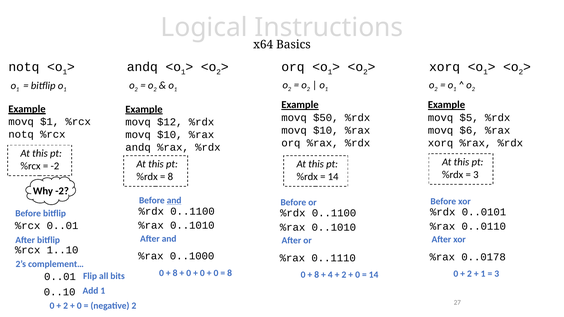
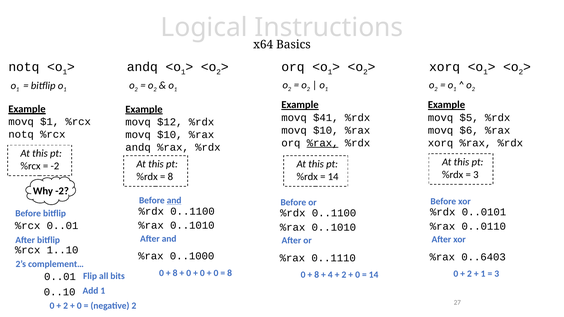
$50: $50 -> $41 (326, 118)
%rax underline: none -> present (323, 143)
0..0178: 0..0178 -> 0..6403 (484, 257)
